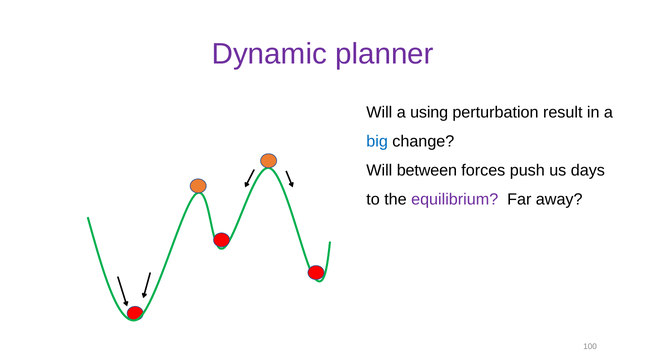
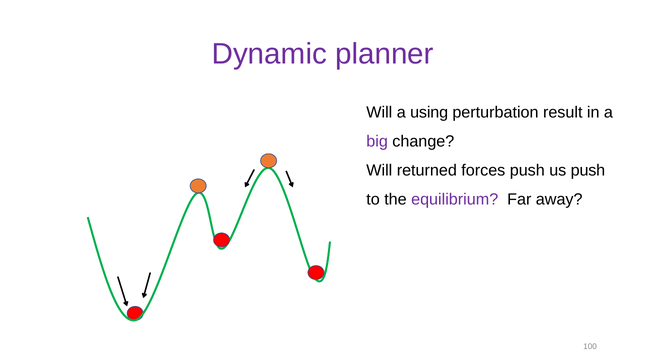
big colour: blue -> purple (377, 142)
between: between -> returned (427, 171)
us days: days -> push (588, 171)
